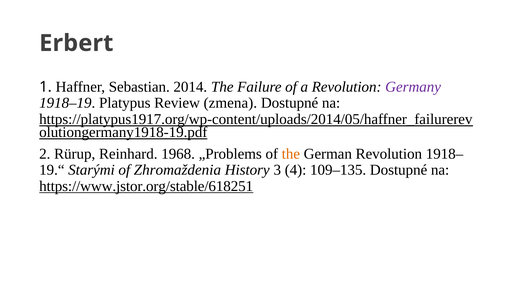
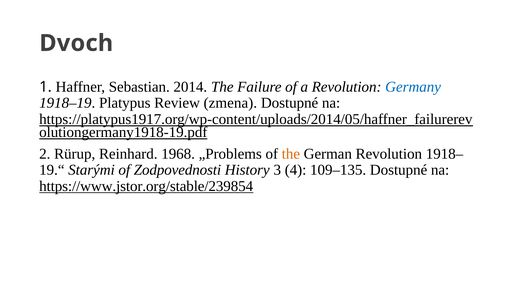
Erbert: Erbert -> Dvoch (76, 43)
Germany colour: purple -> blue (413, 87)
Zhromaždenia: Zhromaždenia -> Zodpovednosti (177, 170)
https://www.jstor.org/stable/618251: https://www.jstor.org/stable/618251 -> https://www.jstor.org/stable/239854 (146, 186)
